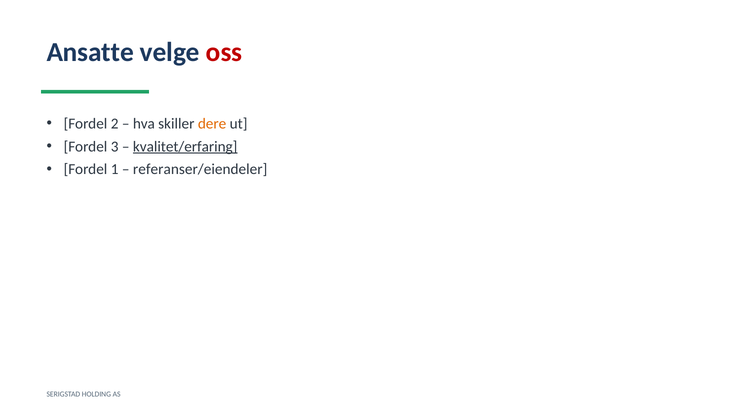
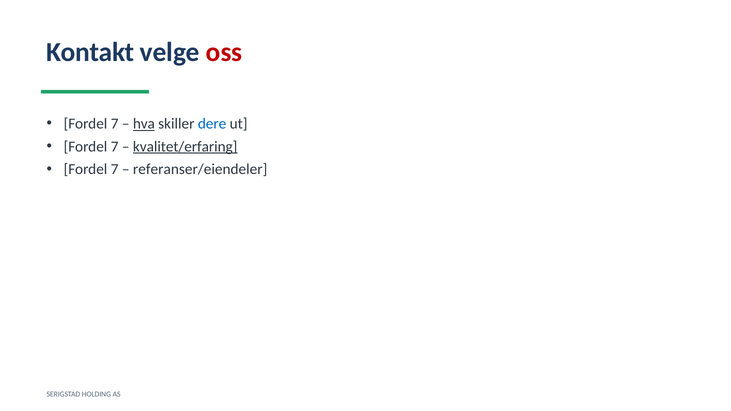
Ansatte: Ansatte -> Kontakt (90, 52)
2: 2 -> 7 (115, 124)
hva underline: none -> present (144, 124)
dere colour: orange -> blue (212, 124)
3: 3 -> 7 (115, 147)
1: 1 -> 7 (115, 170)
